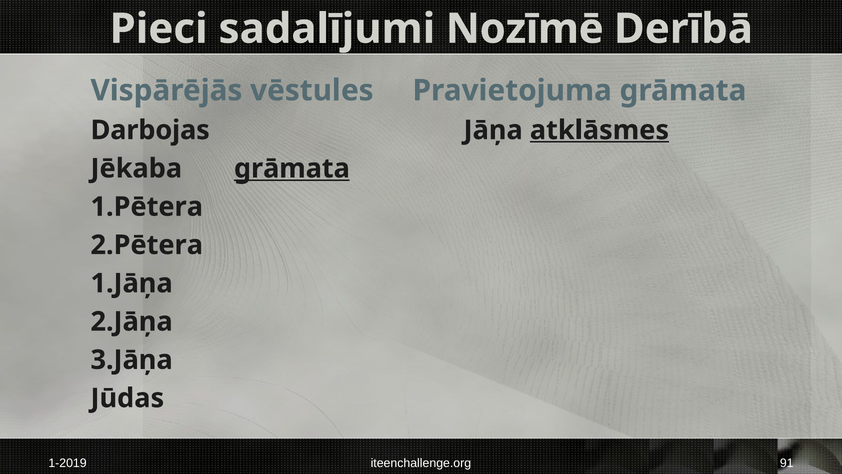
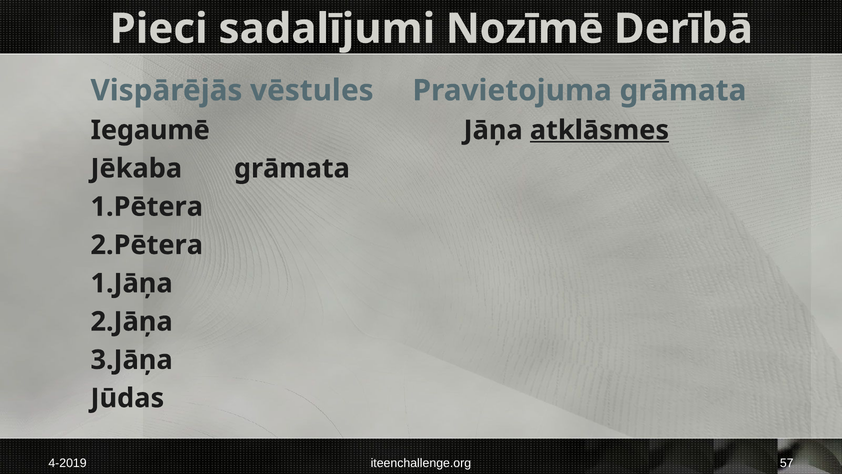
Darbojas: Darbojas -> Iegaumē (150, 130)
grāmata underline: present -> none (292, 168)
1-2019: 1-2019 -> 4-2019 (68, 463)
91: 91 -> 57 (787, 463)
